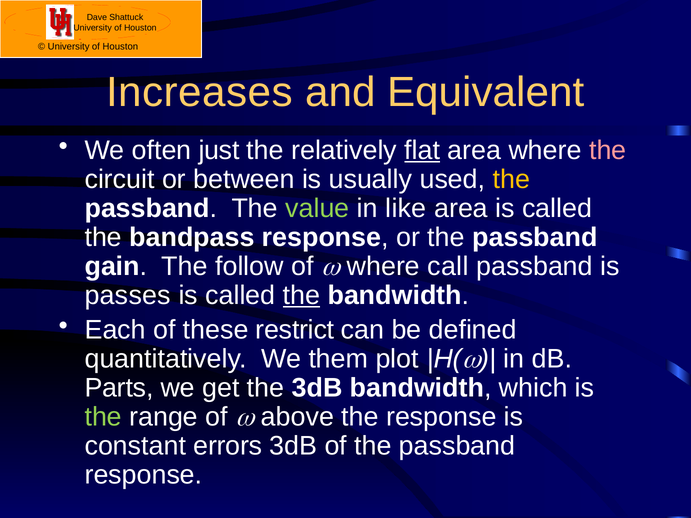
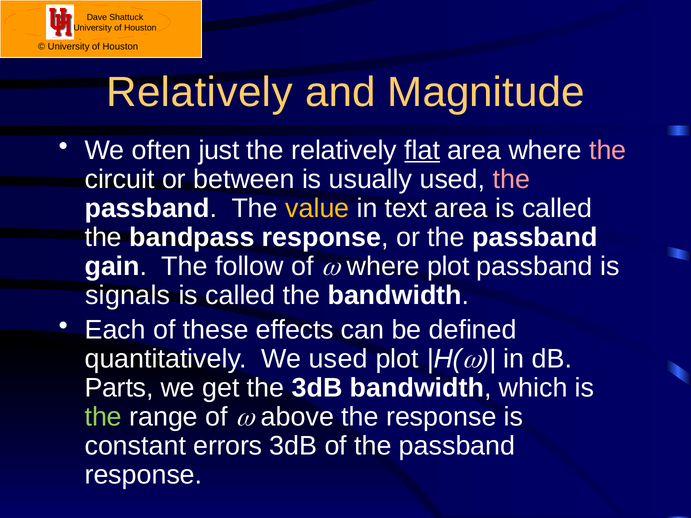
Increases: Increases -> Relatively (199, 92)
Equivalent: Equivalent -> Magnitude (486, 92)
the colour: yellow -> pink (511, 179)
value colour: light green -> yellow (317, 208)
like: like -> text (406, 208)
where call: call -> plot (448, 266)
passes: passes -> signals (128, 295)
the underline: present -> none (301, 295)
restrict: restrict -> effects (295, 330)
We them: them -> used (338, 359)
